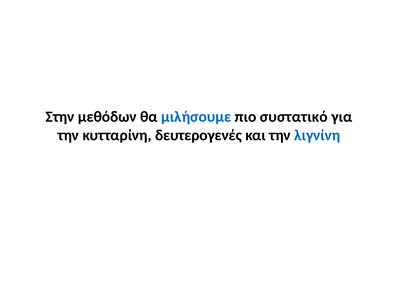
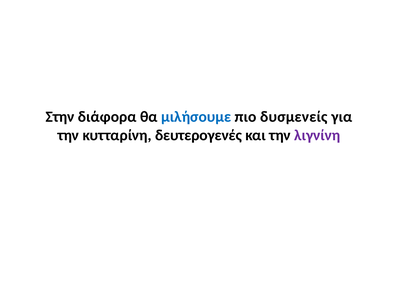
μεθόδων: μεθόδων -> διάφορα (107, 117)
συστατικό: συστατικό -> δυσμενείς (294, 117)
λιγνίνη colour: blue -> purple (317, 135)
